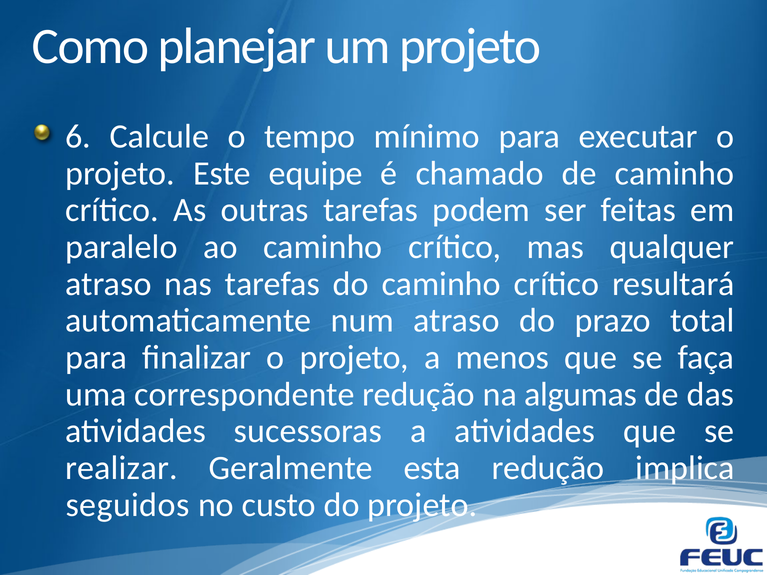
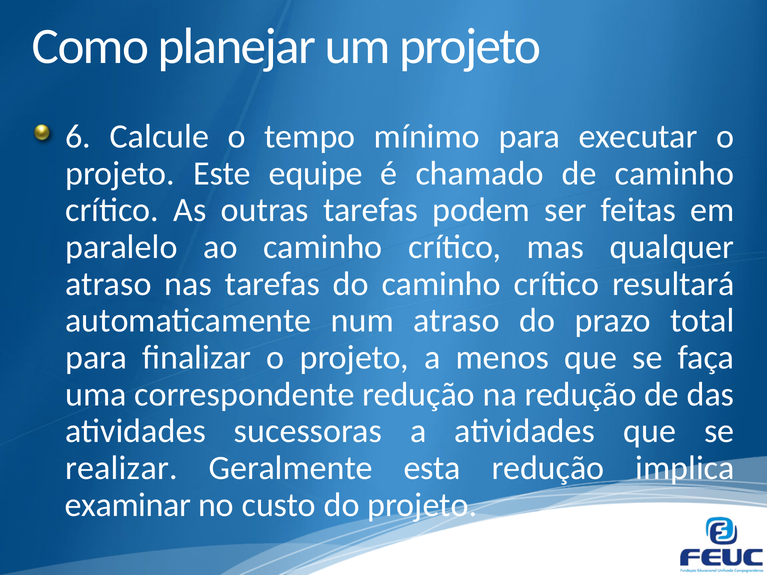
na algumas: algumas -> redução (581, 395)
seguidos: seguidos -> examinar (128, 505)
